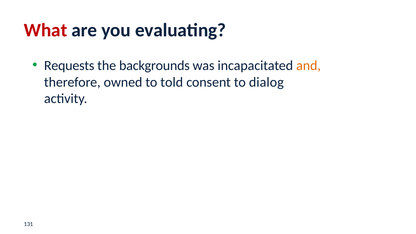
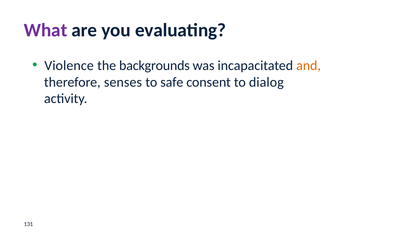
What colour: red -> purple (46, 30)
Requests: Requests -> Violence (69, 65)
owned: owned -> senses (123, 82)
told: told -> safe (172, 82)
